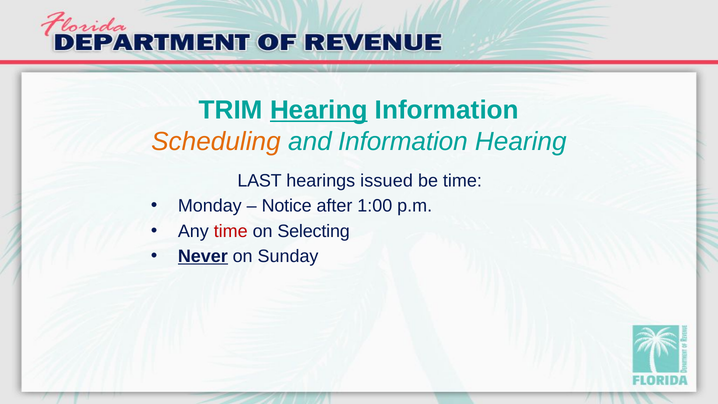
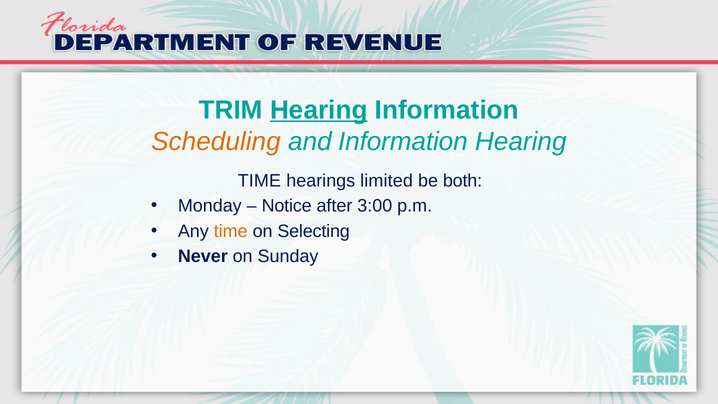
LAST: LAST -> TIME (259, 181)
issued: issued -> limited (387, 181)
be time: time -> both (463, 181)
1:00: 1:00 -> 3:00 (375, 206)
time colour: red -> orange (231, 231)
Never underline: present -> none (203, 256)
